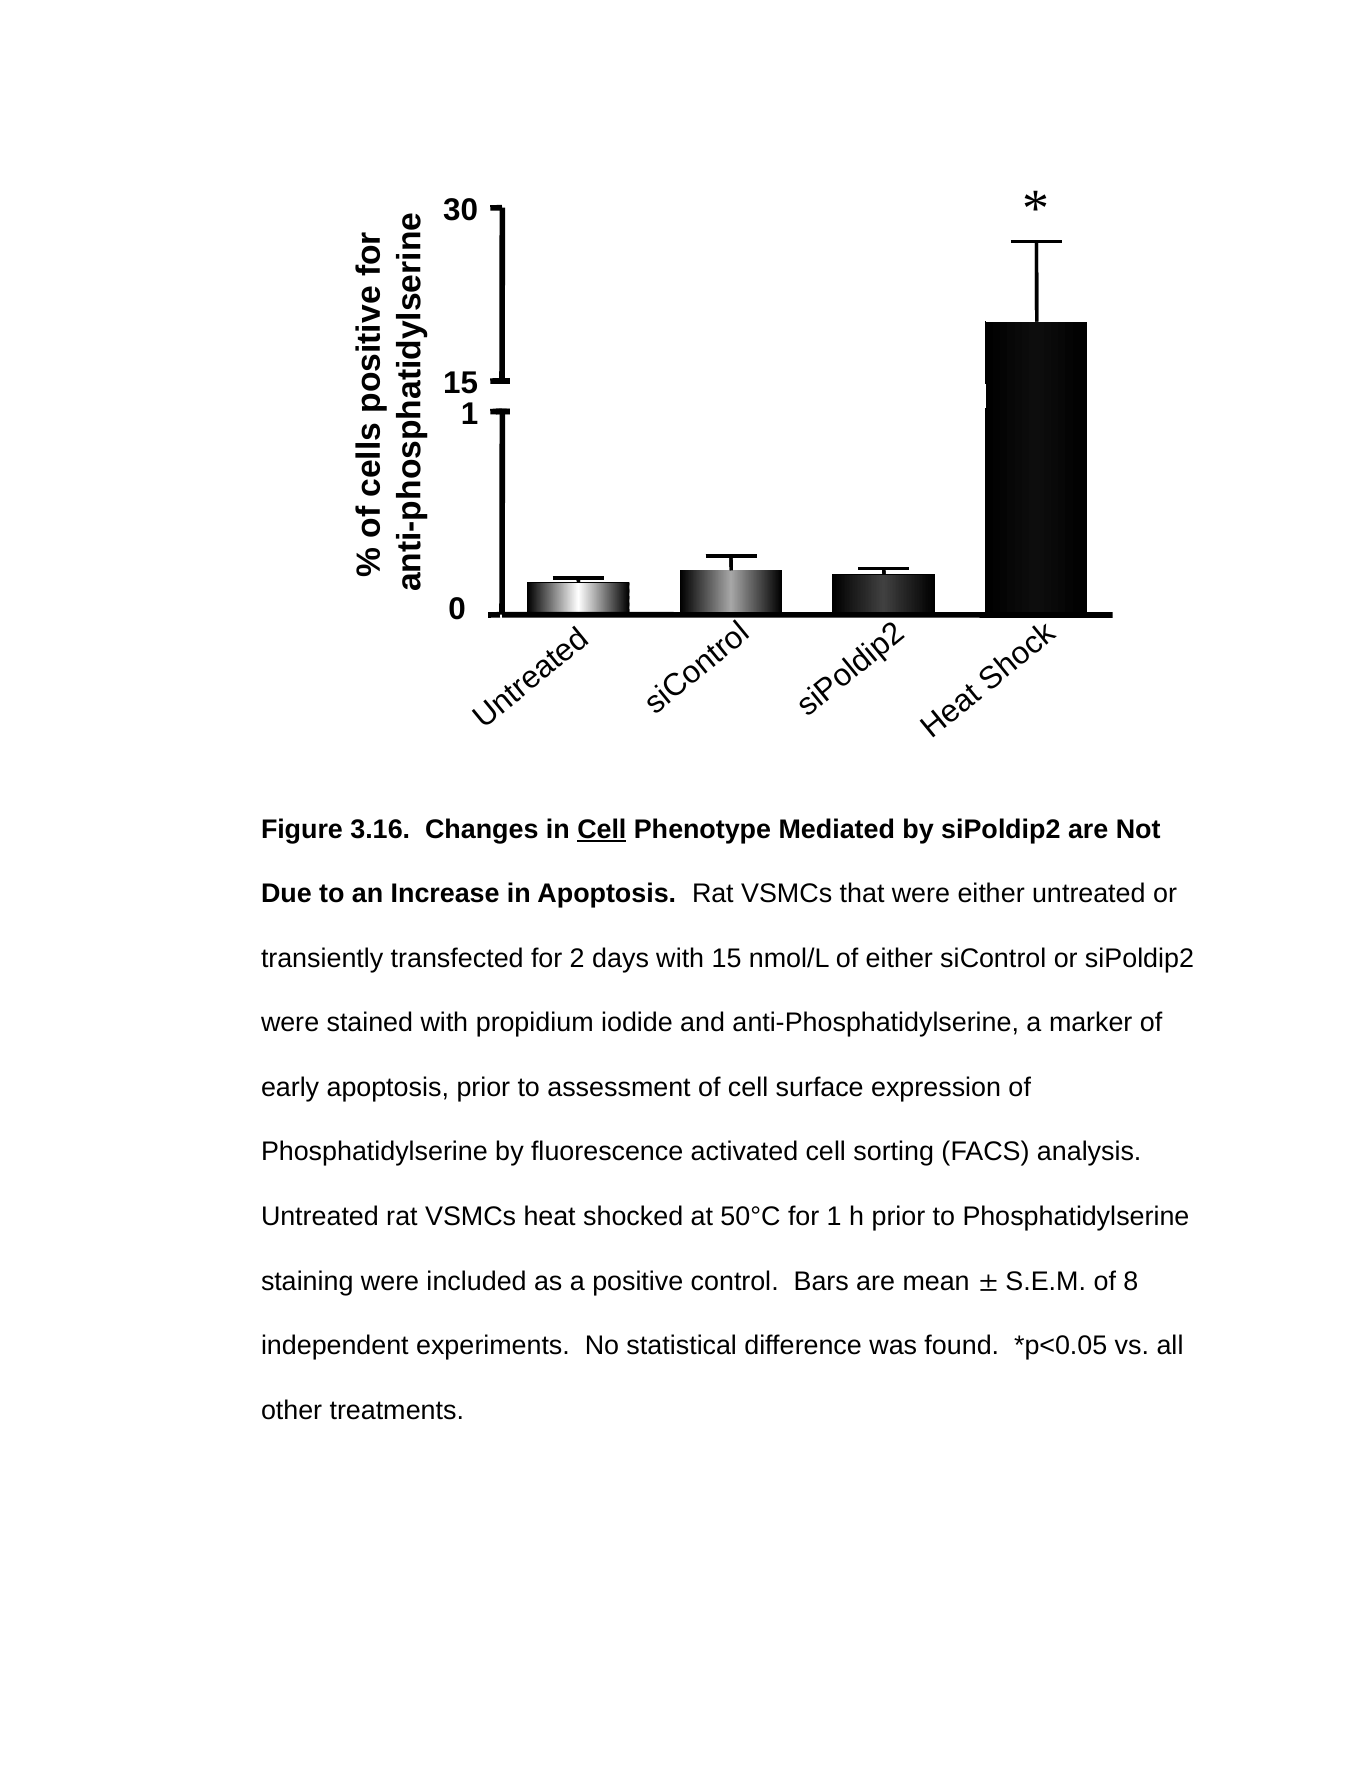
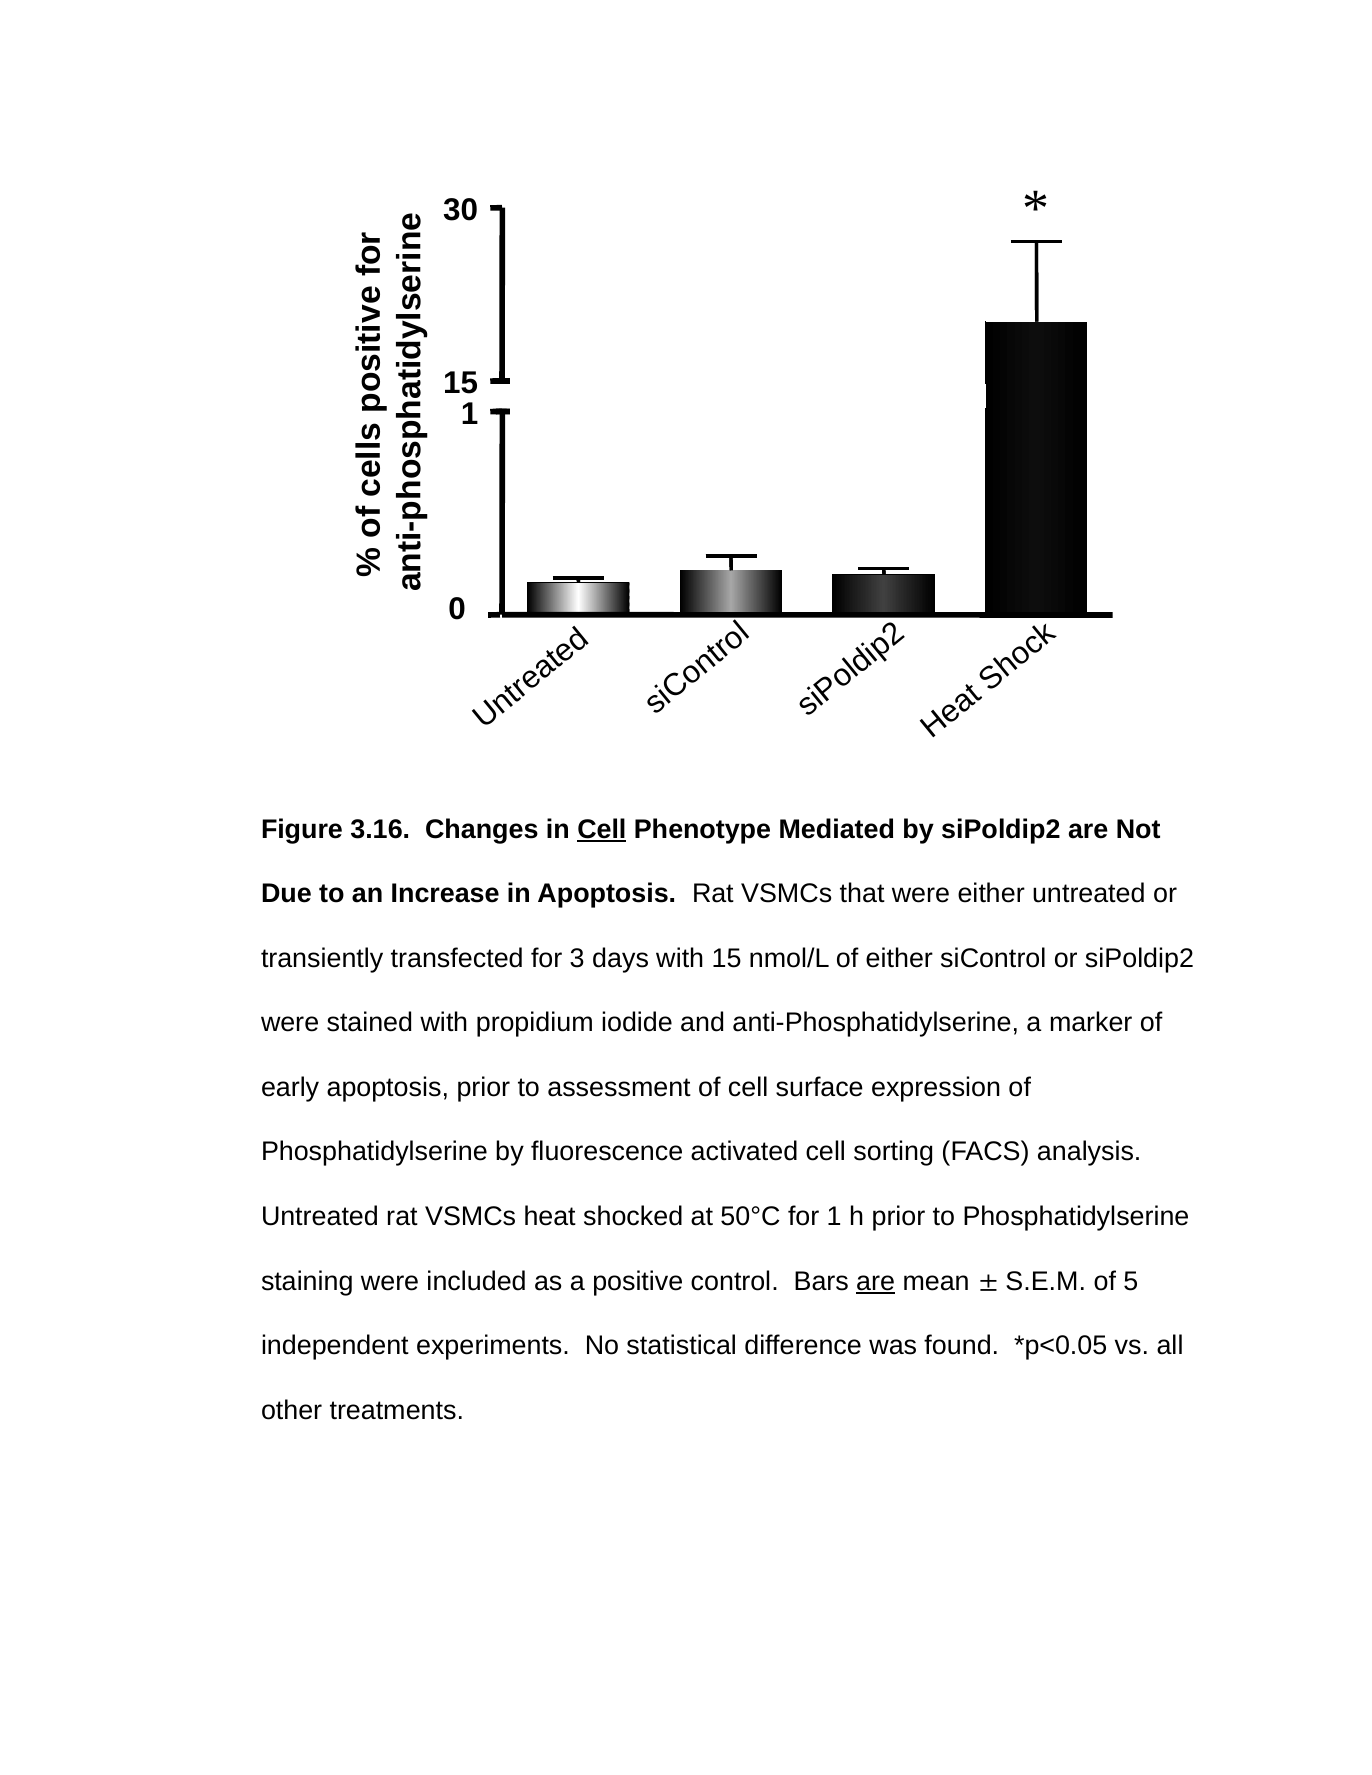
for 2: 2 -> 3 (577, 959)
are underline: none -> present (876, 1282)
8: 8 -> 5 (1131, 1282)
